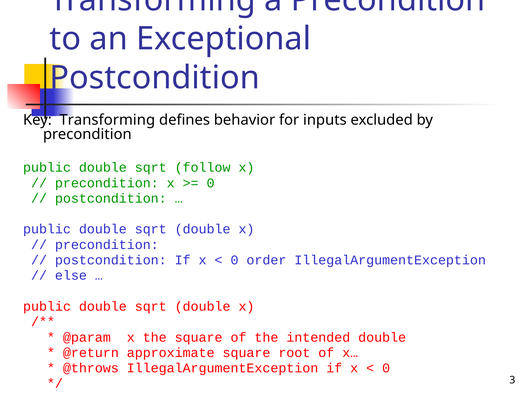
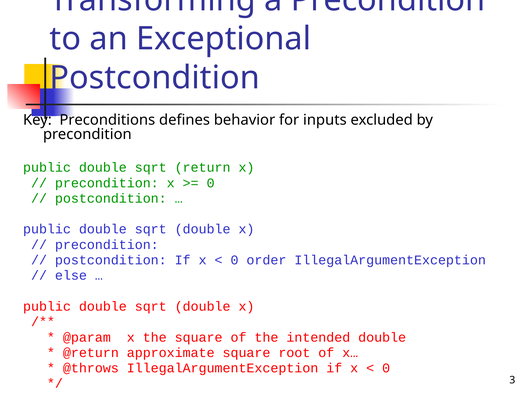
Key Transforming: Transforming -> Preconditions (107, 120)
follow: follow -> return (203, 168)
